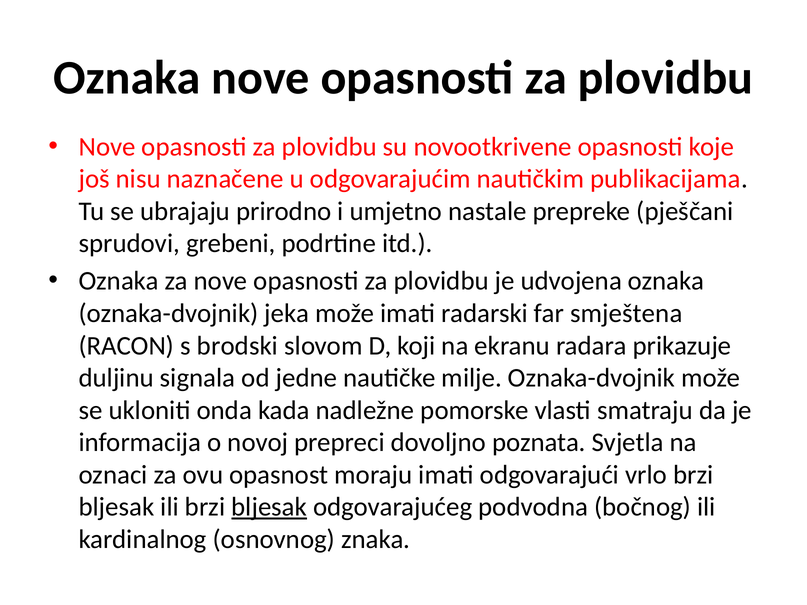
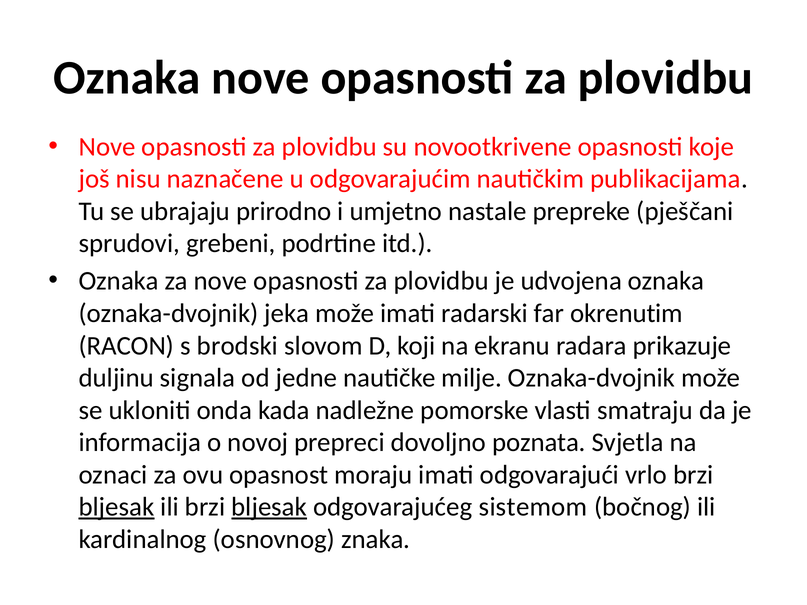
smještena: smještena -> okrenutim (626, 314)
bljesak underline: none -> present (117, 507)
podvodna: podvodna -> sistemom (533, 507)
